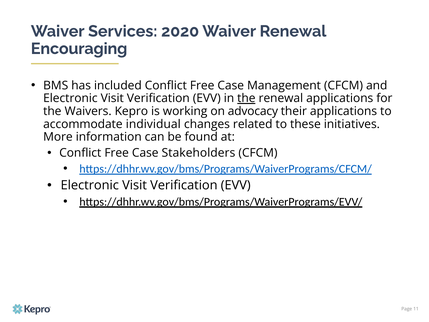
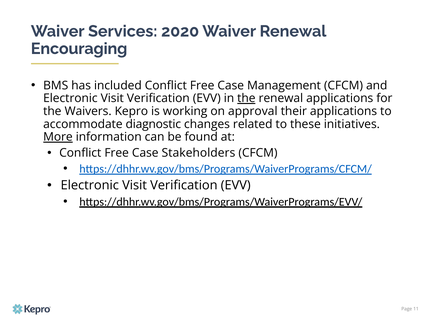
advocacy: advocacy -> approval (253, 111)
individual: individual -> diagnostic (153, 124)
More underline: none -> present (58, 137)
